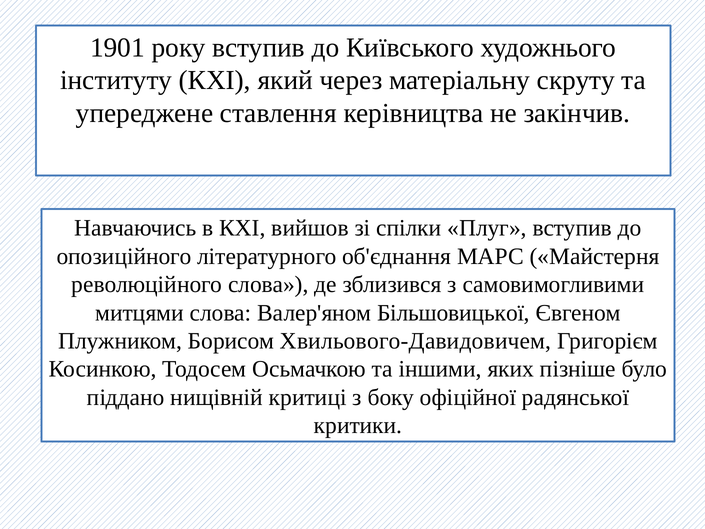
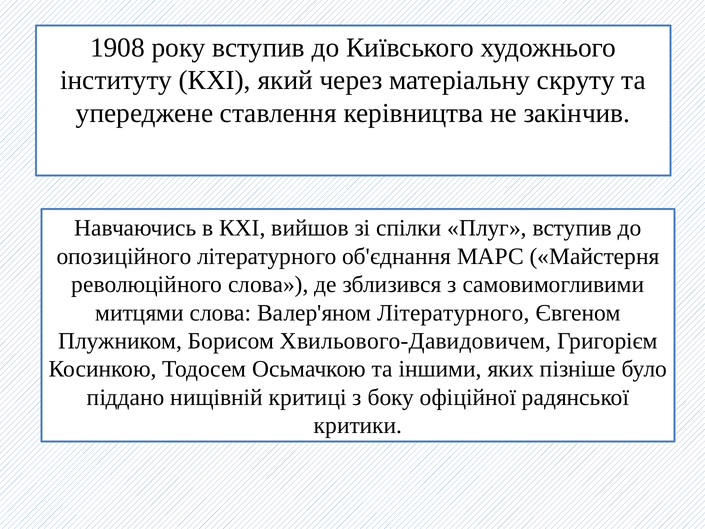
1901: 1901 -> 1908 (118, 47)
Валер'яном Більшовицької: Більшовицької -> Літературного (453, 313)
